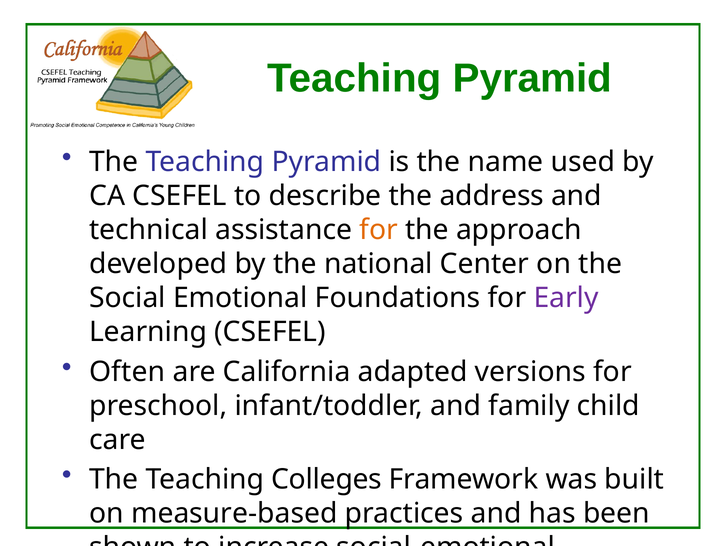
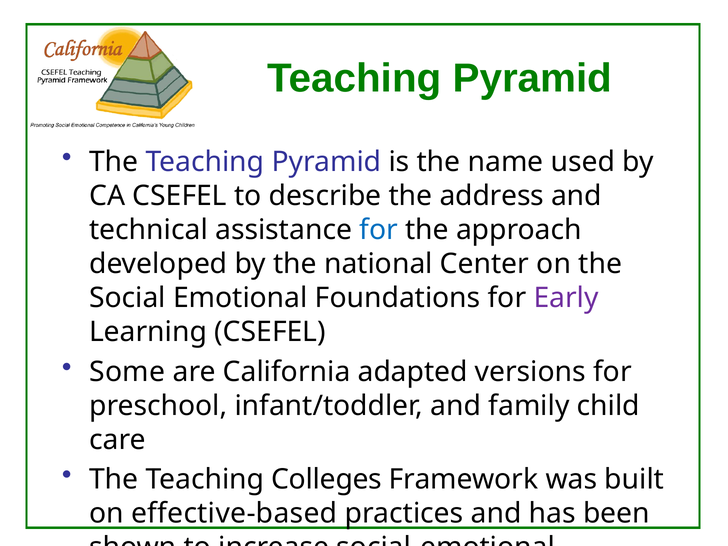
for colour: orange -> blue (379, 230)
Often: Often -> Some (127, 372)
measure-based: measure-based -> effective-based (234, 513)
